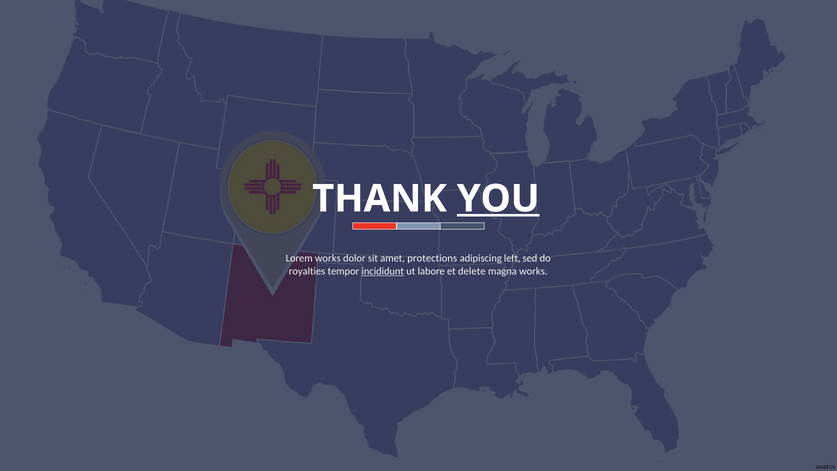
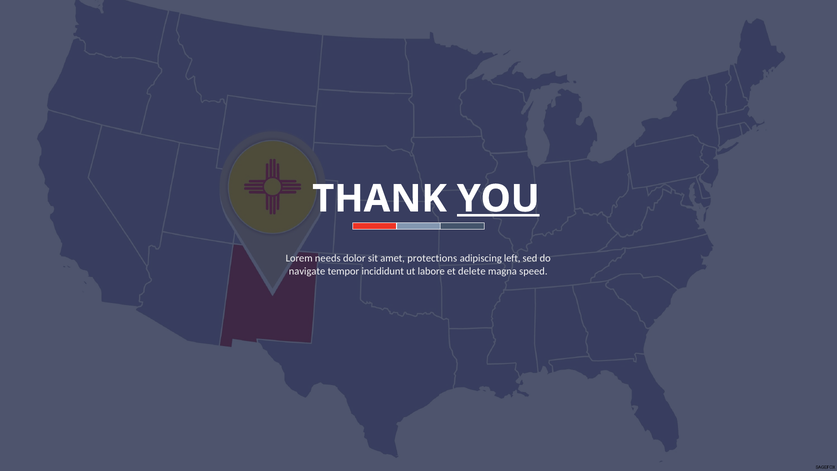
Lorem works: works -> needs (328, 258)
royalties: royalties -> navigate (307, 271)
incididunt underline: present -> none (383, 271)
magna works: works -> speed (533, 271)
